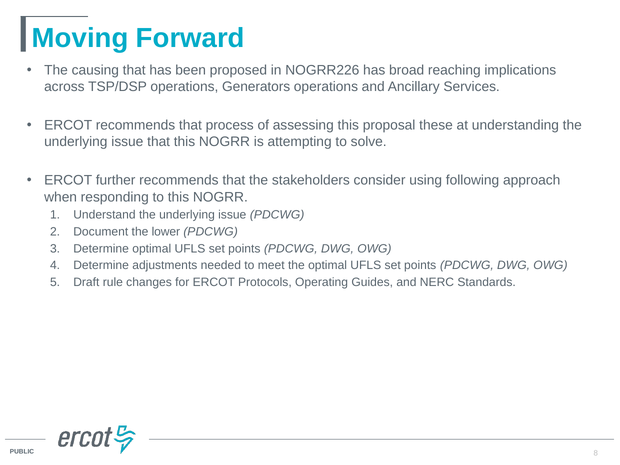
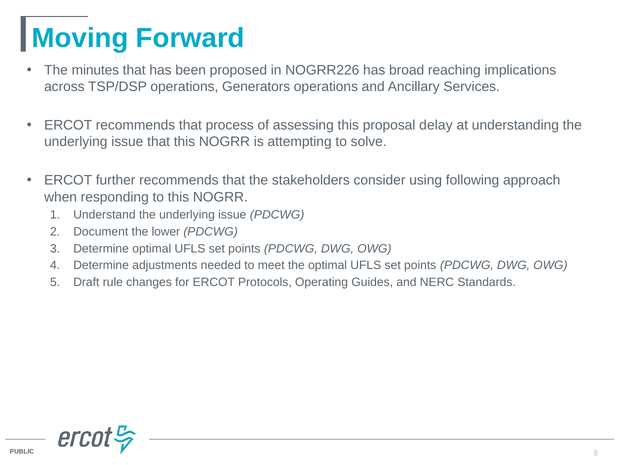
causing: causing -> minutes (95, 70)
these: these -> delay (436, 125)
